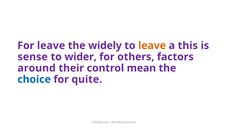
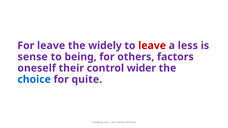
leave colour: orange -> red (152, 46)
this: this -> less (188, 46)
wider: wider -> being (81, 57)
around: around -> oneself (37, 68)
mean: mean -> wider (141, 68)
